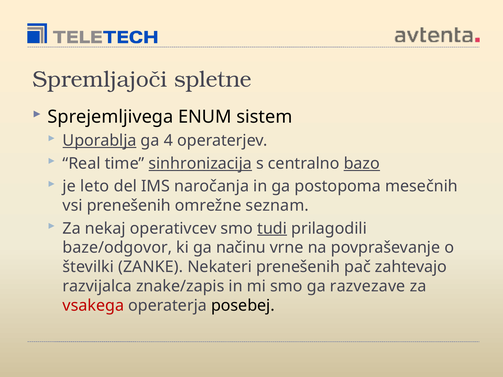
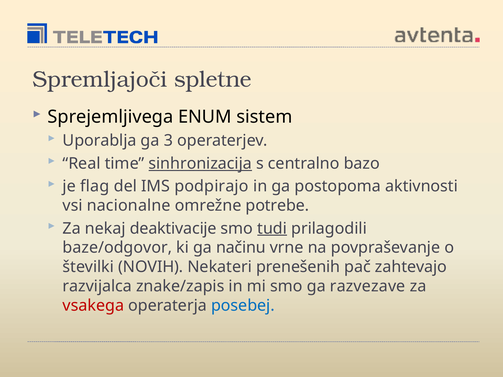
Uporablja underline: present -> none (100, 141)
4: 4 -> 3 (168, 141)
bazo underline: present -> none (362, 164)
leto: leto -> flag (95, 186)
naročanja: naročanja -> podpirajo (211, 186)
mesečnih: mesečnih -> aktivnosti (422, 186)
vsi prenešenih: prenešenih -> nacionalne (129, 206)
seznam: seznam -> potrebe (277, 206)
operativcev: operativcev -> deaktivacije (173, 229)
ZANKE: ZANKE -> NOVIH (151, 267)
posebej colour: black -> blue (243, 306)
